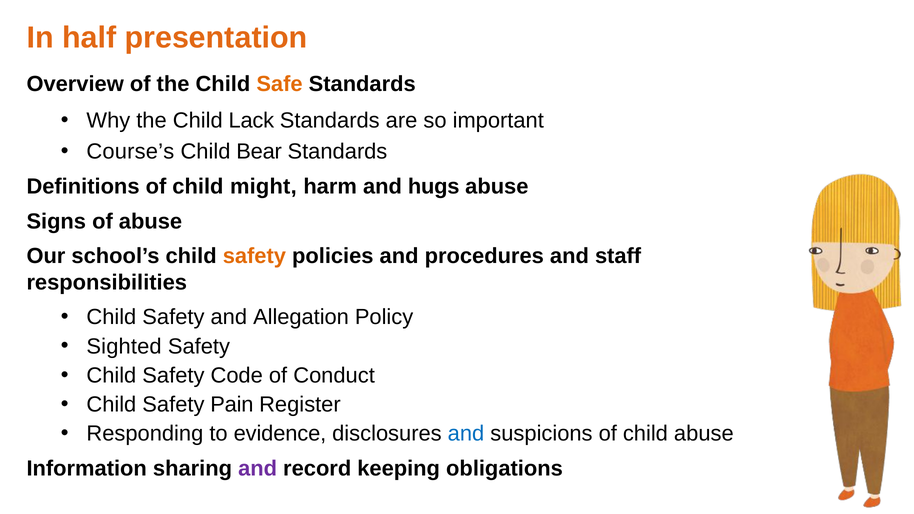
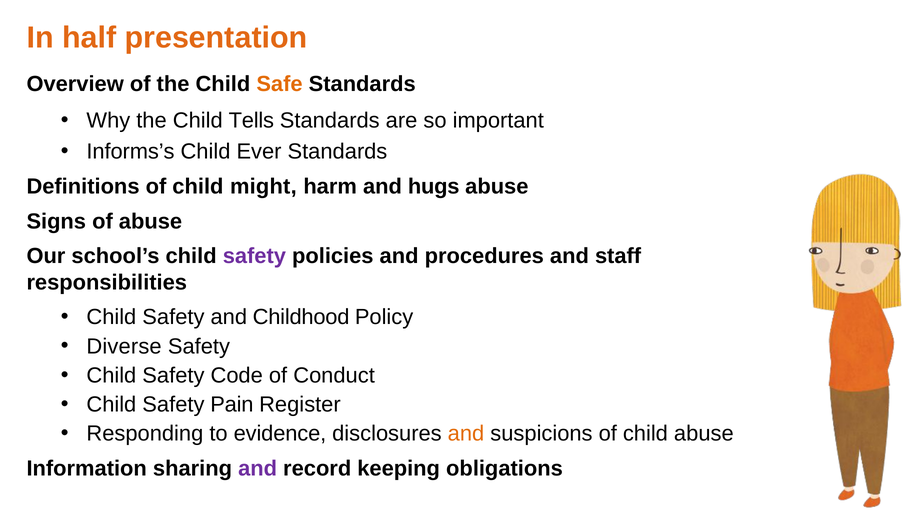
Lack: Lack -> Tells (251, 121)
Course’s: Course’s -> Informs’s (131, 152)
Bear: Bear -> Ever (259, 152)
safety colour: orange -> purple (254, 256)
Allegation: Allegation -> Childhood (301, 317)
Sighted: Sighted -> Diverse (124, 346)
and colour: blue -> orange (466, 434)
